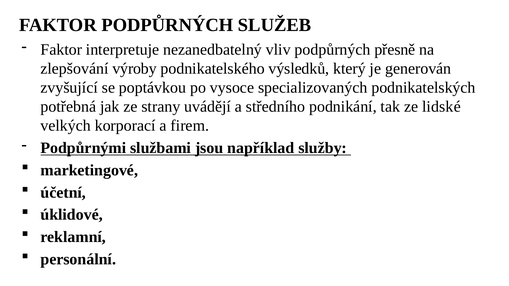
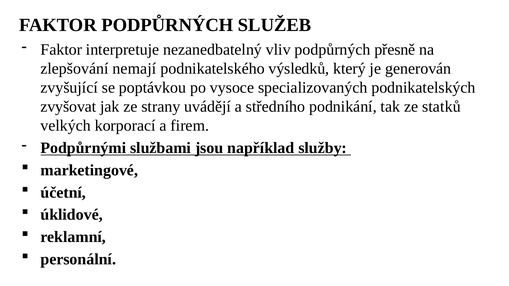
výroby: výroby -> nemají (134, 69)
potřebná: potřebná -> zvyšovat (68, 107)
lidské: lidské -> statků (441, 107)
